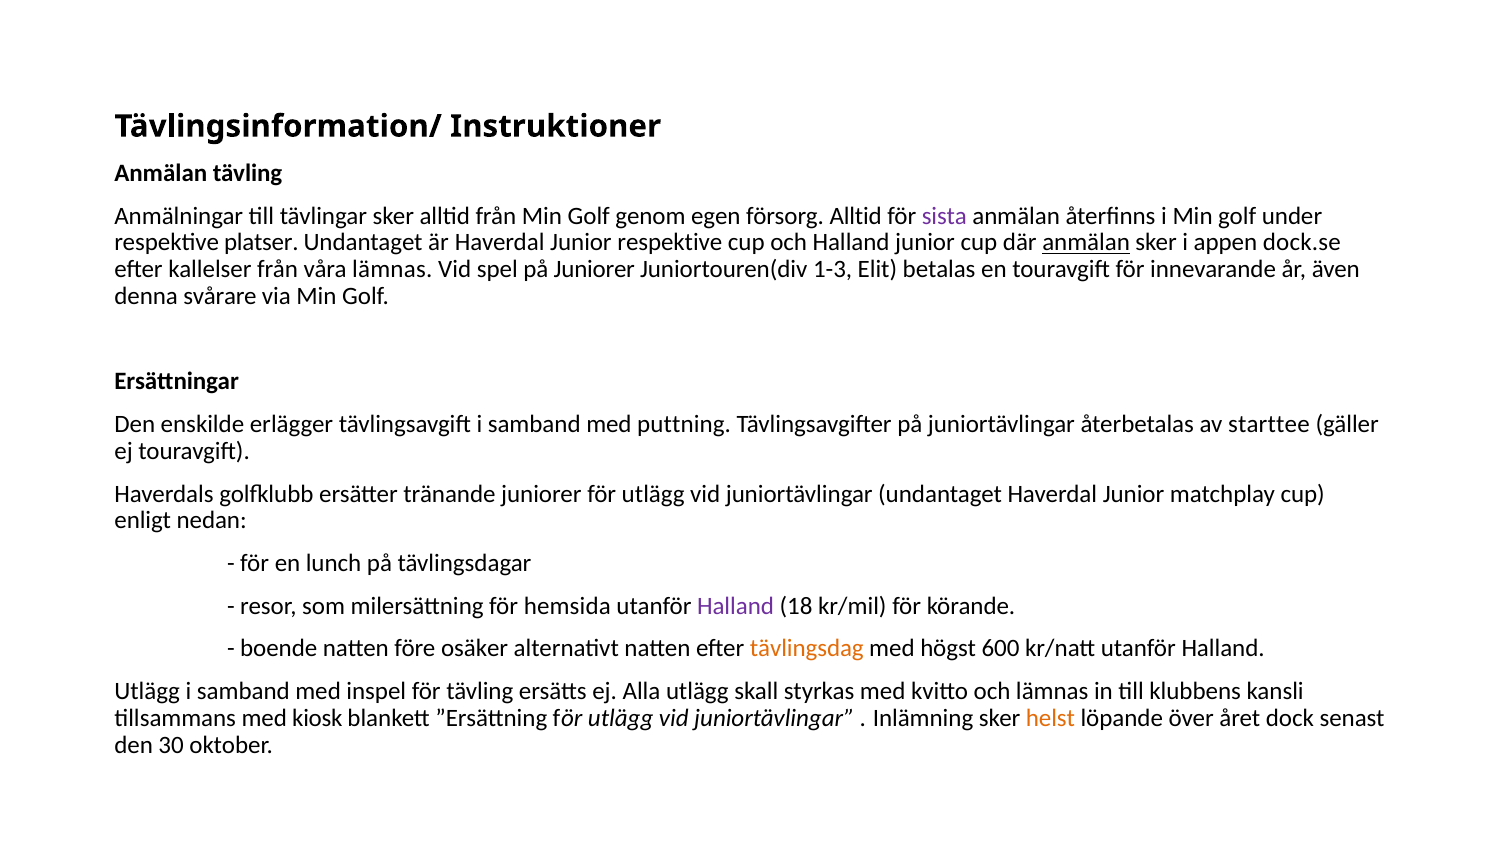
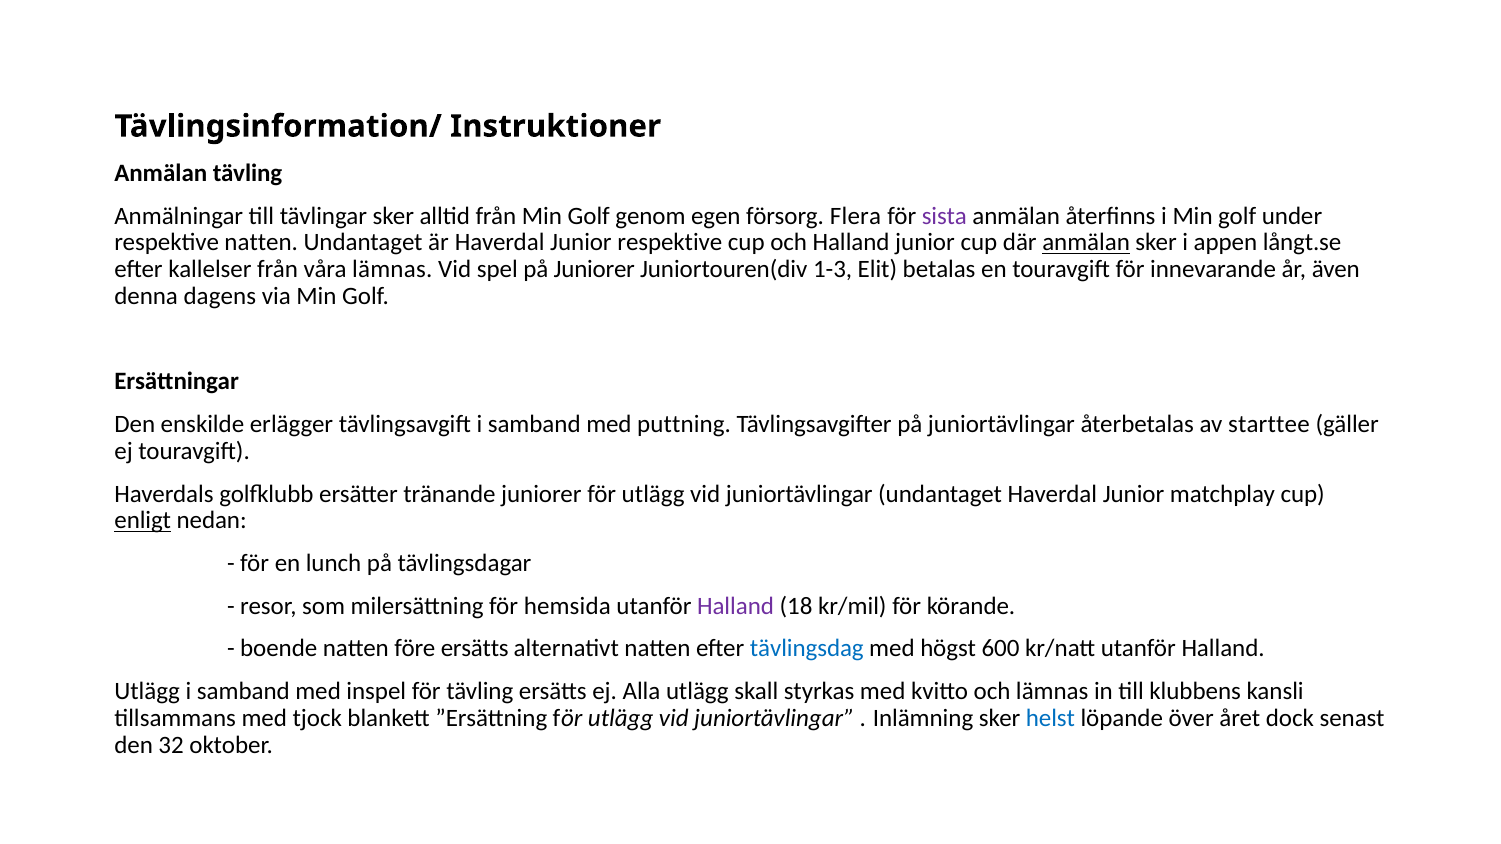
försorg Alltid: Alltid -> Flera (855, 216)
respektive platser: platser -> natten (261, 243)
dock.se: dock.se -> långt.se (1302, 243)
svårare: svårare -> dagens (220, 297)
enligt underline: none -> present (143, 521)
före osäker: osäker -> ersätts (475, 649)
tävlingsdag colour: orange -> blue (807, 649)
kiosk: kiosk -> tjock (317, 718)
helst colour: orange -> blue (1050, 718)
30: 30 -> 32 (171, 745)
